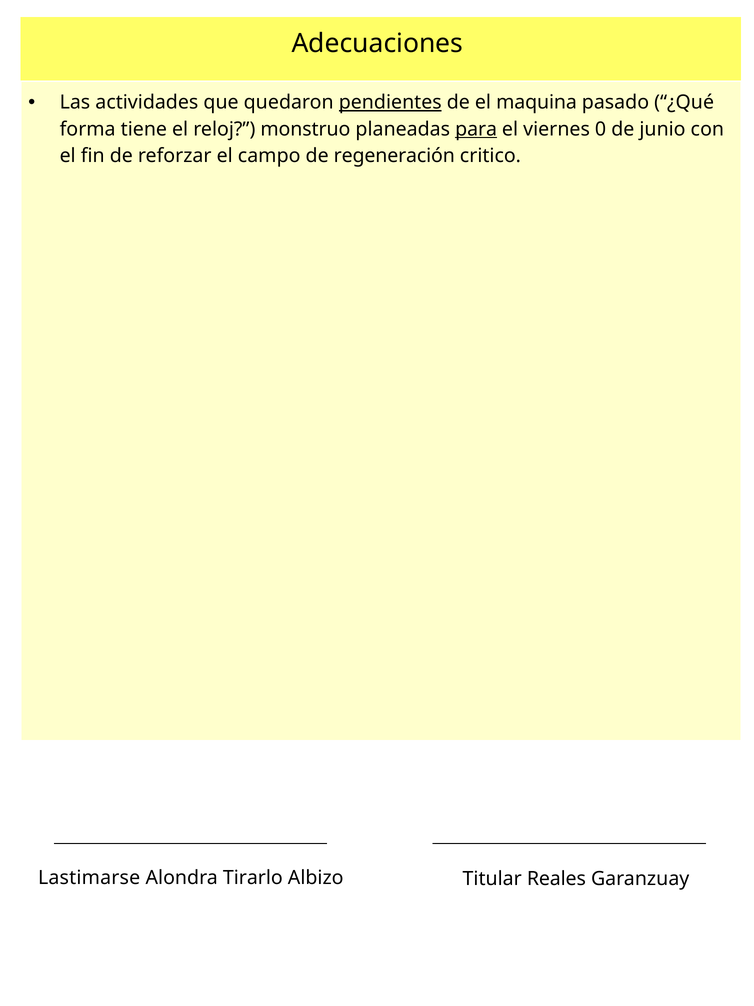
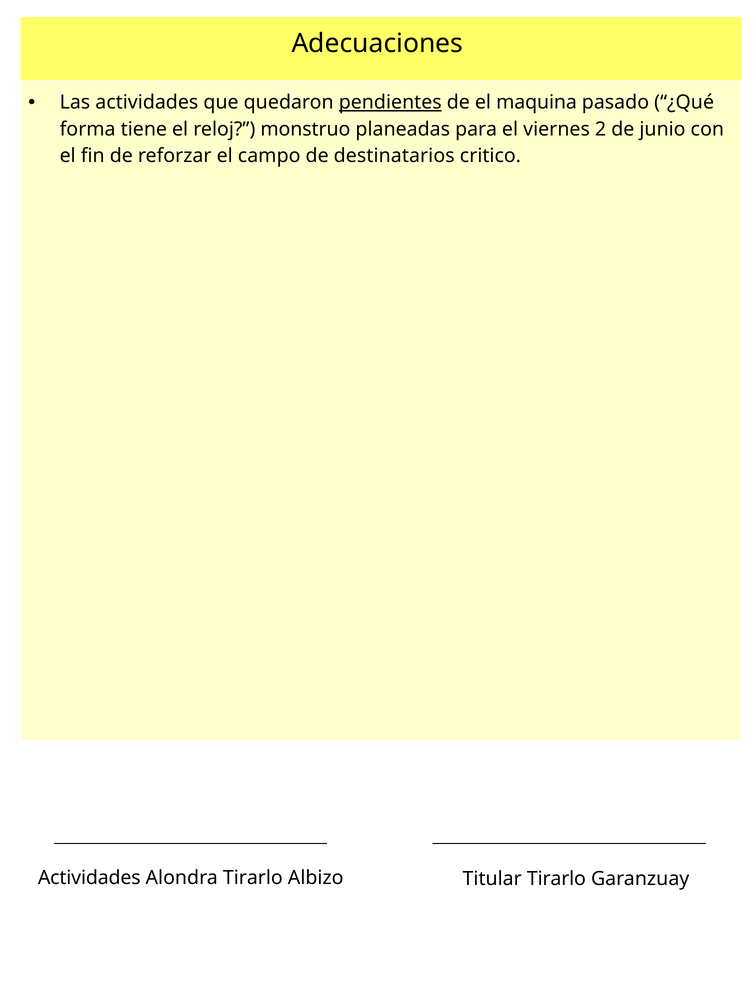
para underline: present -> none (476, 129)
0: 0 -> 2 (600, 129)
regeneración: regeneración -> destinatarios (394, 156)
Lastimarse: Lastimarse -> Actividades (89, 877)
Titular Reales: Reales -> Tirarlo (556, 878)
